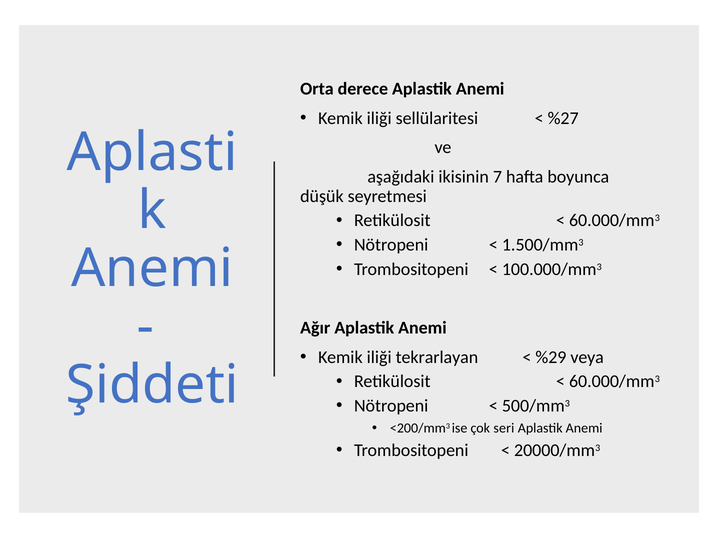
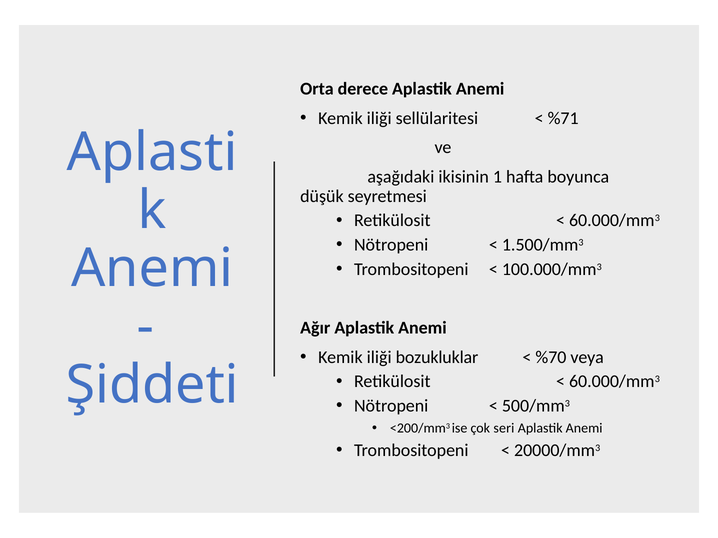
%27: %27 -> %71 (563, 118)
7: 7 -> 1 (497, 177)
tekrarlayan: tekrarlayan -> bozukluklar (437, 358)
%29: %29 -> %70 (551, 358)
